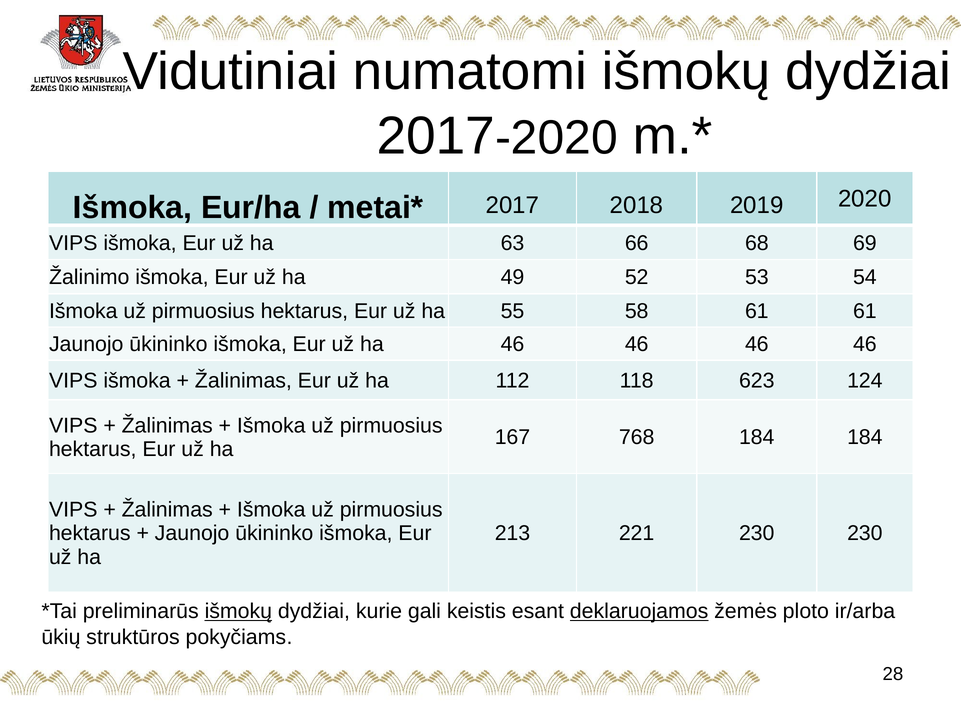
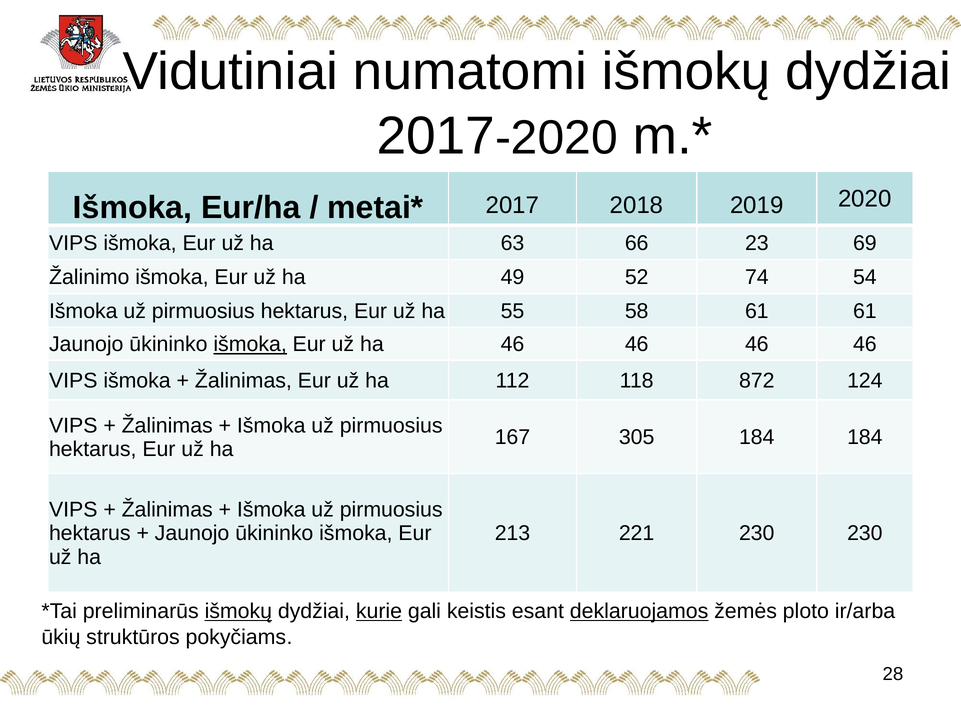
68: 68 -> 23 (757, 243)
53: 53 -> 74 (757, 277)
išmoka underline: none -> present (250, 344)
623: 623 -> 872 (757, 381)
768: 768 -> 305 (637, 437)
kurie underline: none -> present (379, 611)
